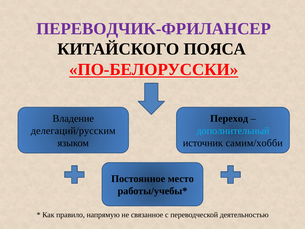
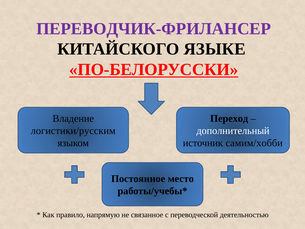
ПОЯСА: ПОЯСА -> ЯЗЫКЕ (215, 49)
делегаций/русским: делегаций/русским -> логистики/русским (73, 131)
дополнительный colour: light blue -> white (233, 131)
